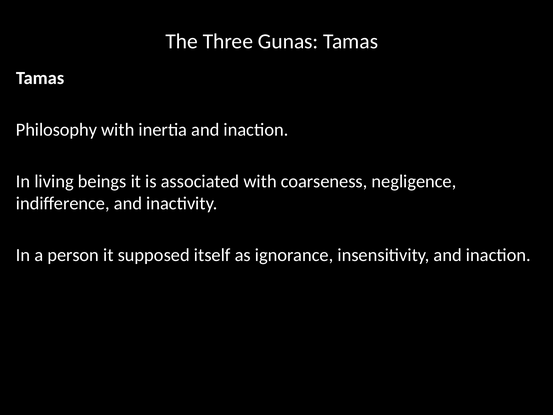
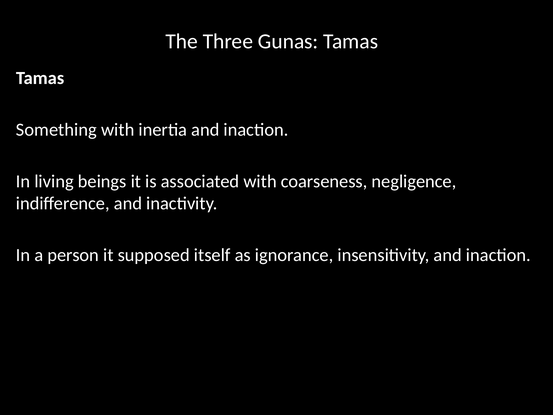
Philosophy: Philosophy -> Something (56, 130)
